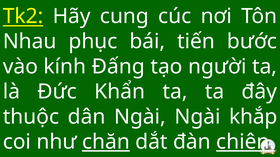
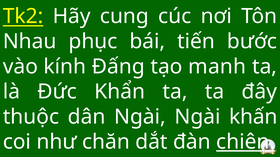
người: người -> manh (217, 67)
khắp: khắp -> khấn (253, 117)
chăn underline: present -> none (106, 142)
